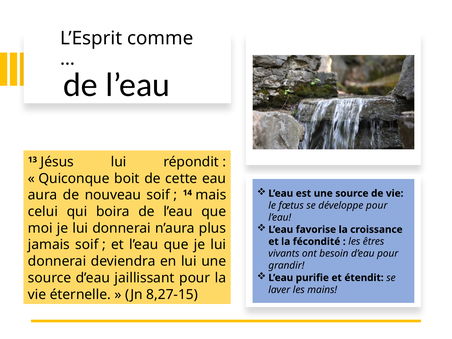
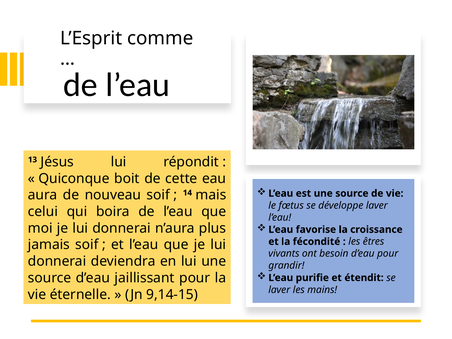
développe pour: pour -> laver (377, 205)
8,27-15: 8,27-15 -> 9,14-15 (172, 294)
